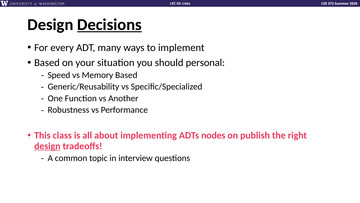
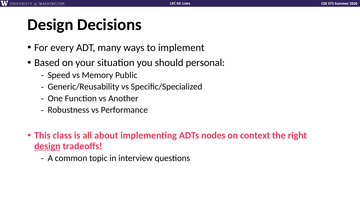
Decisions underline: present -> none (109, 25)
Memory Based: Based -> Public (126, 75)
publish: publish -> context (255, 135)
